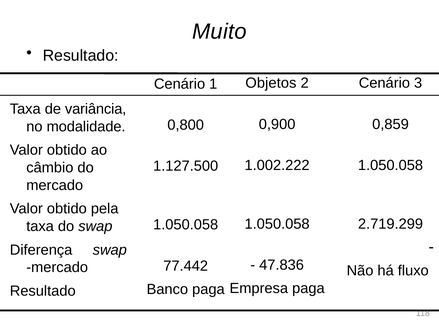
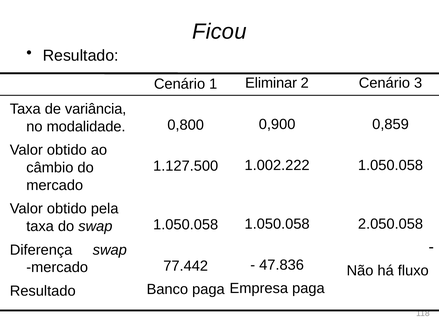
Muito: Muito -> Ficou (219, 32)
Objetos: Objetos -> Eliminar (271, 83)
2.719.299: 2.719.299 -> 2.050.058 (391, 223)
